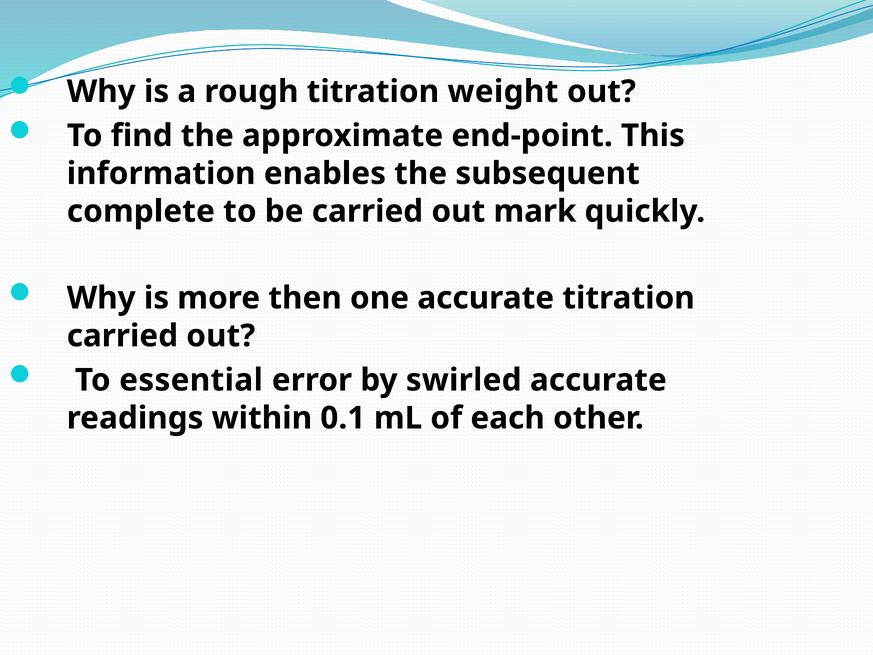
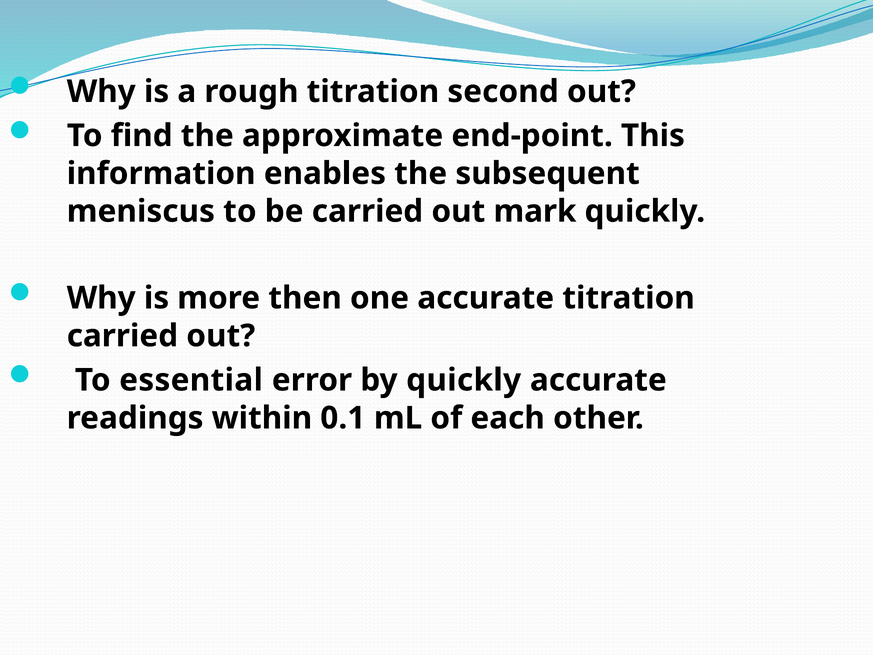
weight: weight -> second (503, 92)
complete: complete -> meniscus (141, 211)
by swirled: swirled -> quickly (464, 380)
